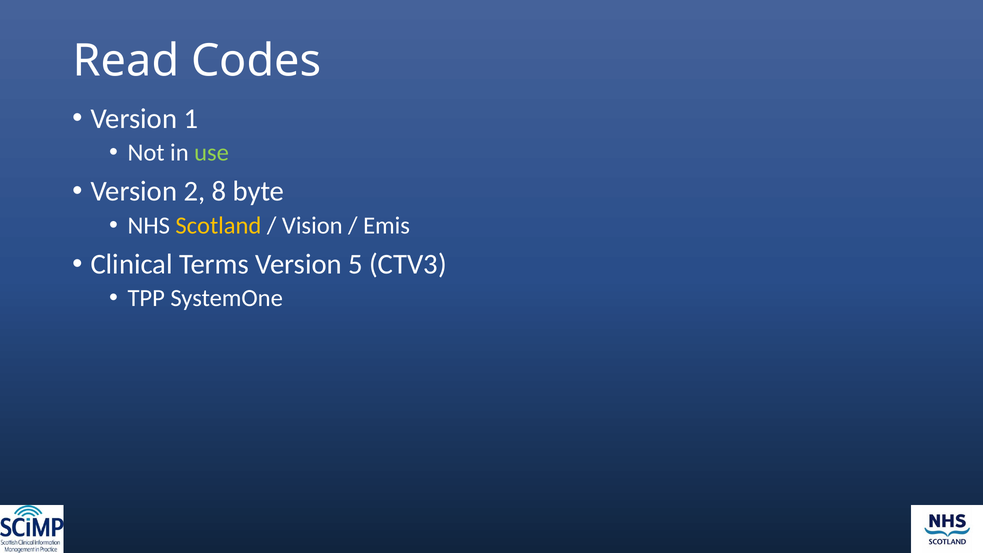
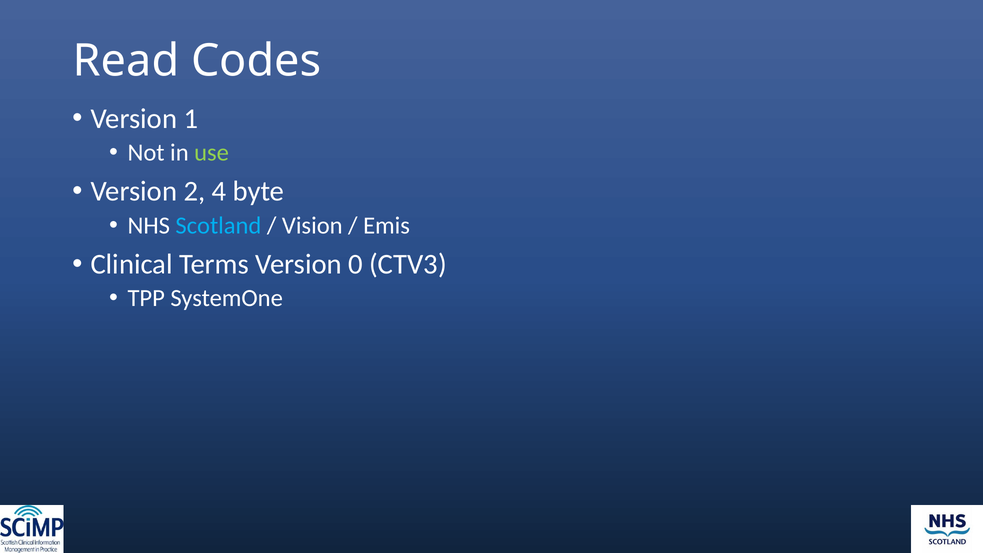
8: 8 -> 4 (219, 191)
Scotland colour: yellow -> light blue (218, 225)
5: 5 -> 0 (356, 264)
